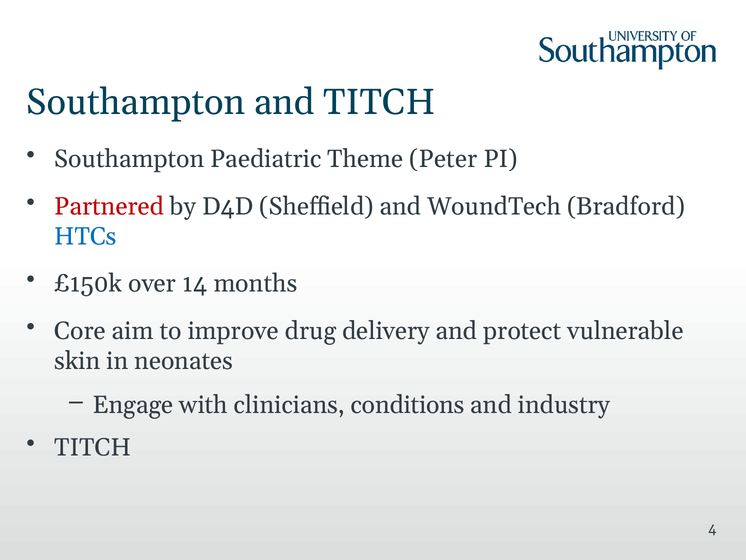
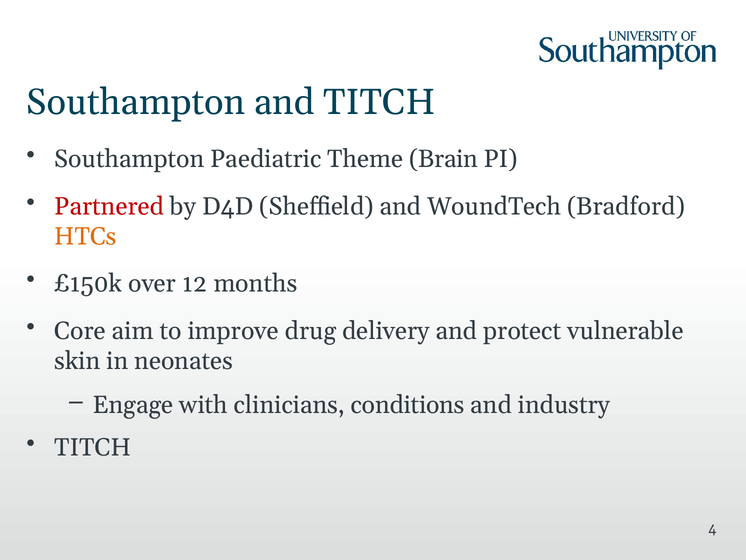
Peter: Peter -> Brain (444, 159)
HTCs colour: blue -> orange (86, 236)
14: 14 -> 12 (195, 283)
